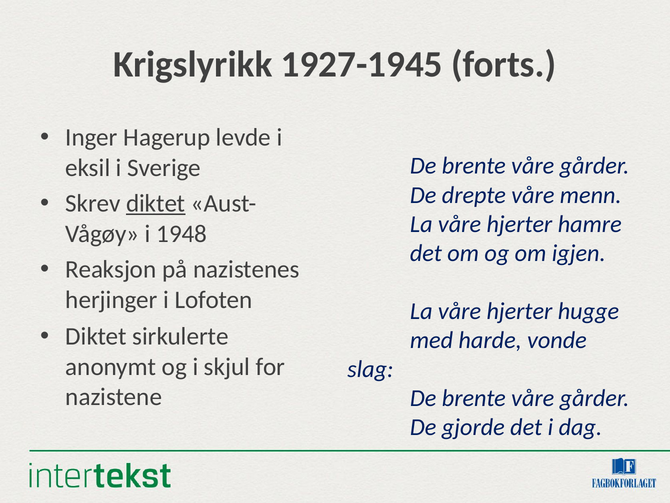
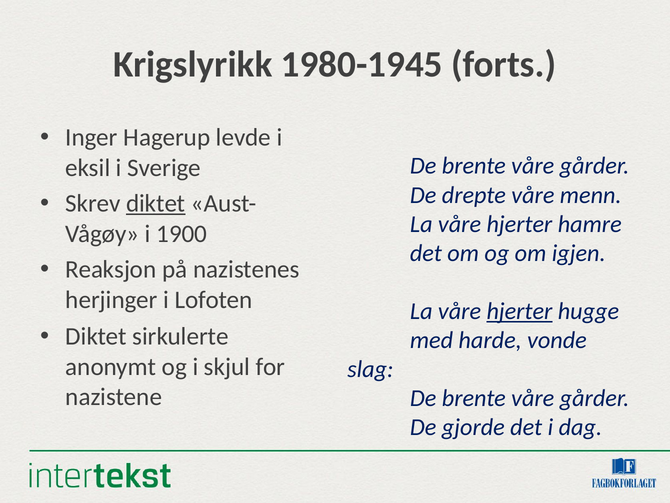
1927-1945: 1927-1945 -> 1980-1945 (362, 65)
1948: 1948 -> 1900 (182, 234)
hjerter underline: none -> present (519, 311)
